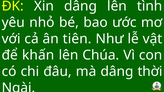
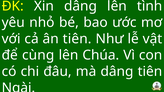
khấn: khấn -> cùng (38, 55)
dâng thời: thời -> tiên (150, 72)
